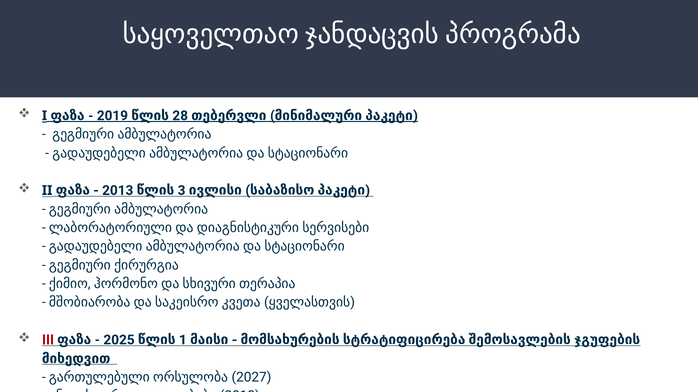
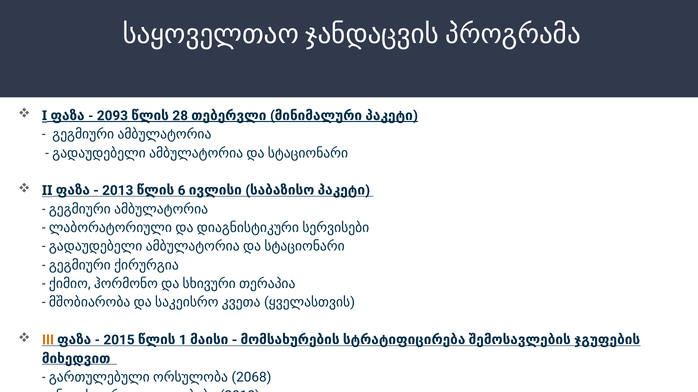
2019: 2019 -> 2093 (112, 116)
3: 3 -> 6 (182, 191)
III colour: red -> orange (48, 340)
2025: 2025 -> 2015 (119, 340)
2027: 2027 -> 2068 (251, 378)
